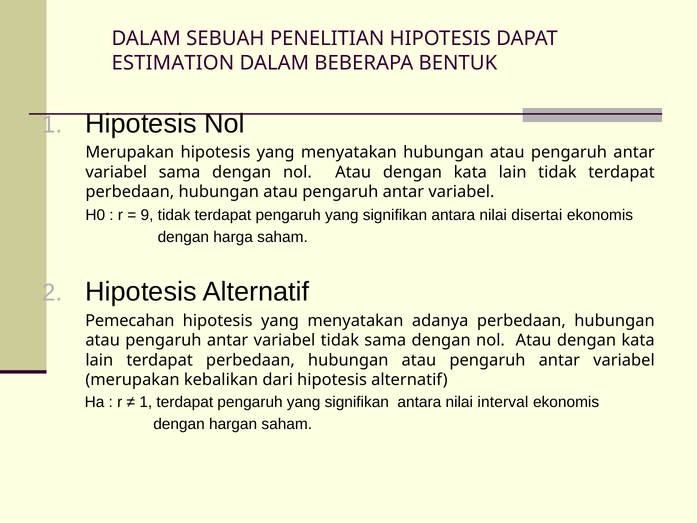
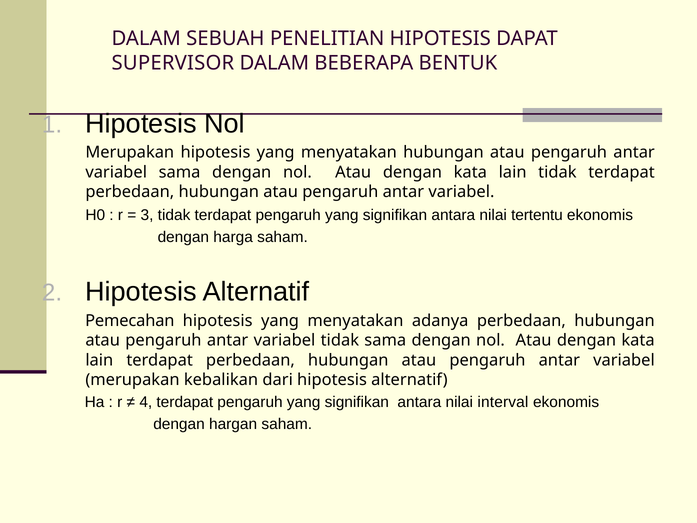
ESTIMATION: ESTIMATION -> SUPERVISOR (173, 63)
9: 9 -> 3 (147, 215)
disertai: disertai -> tertentu (537, 215)
1: 1 -> 4 (146, 402)
